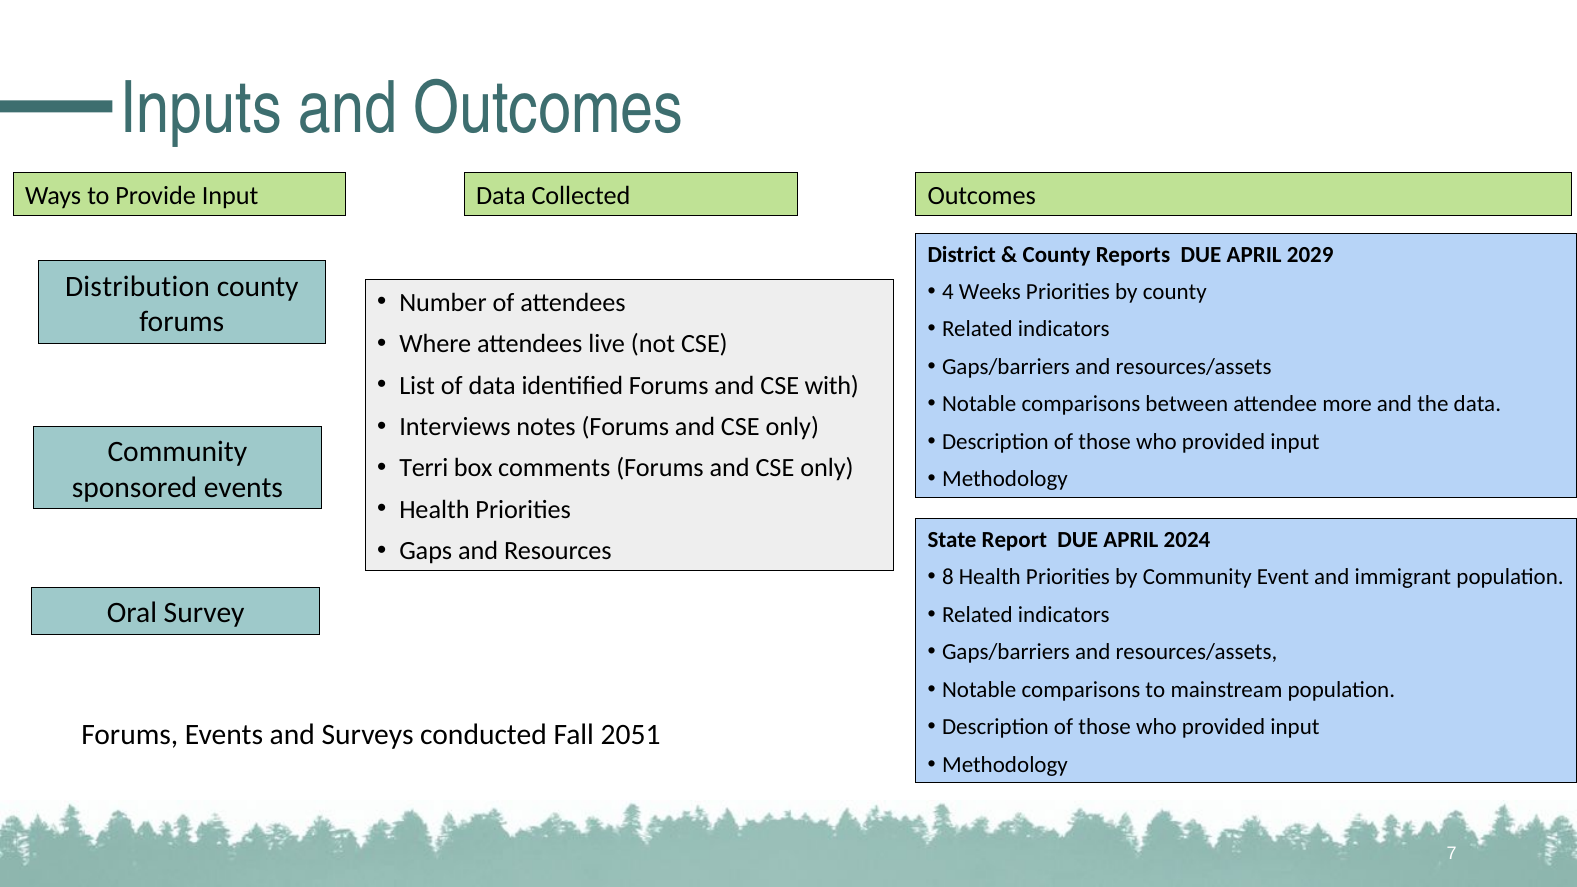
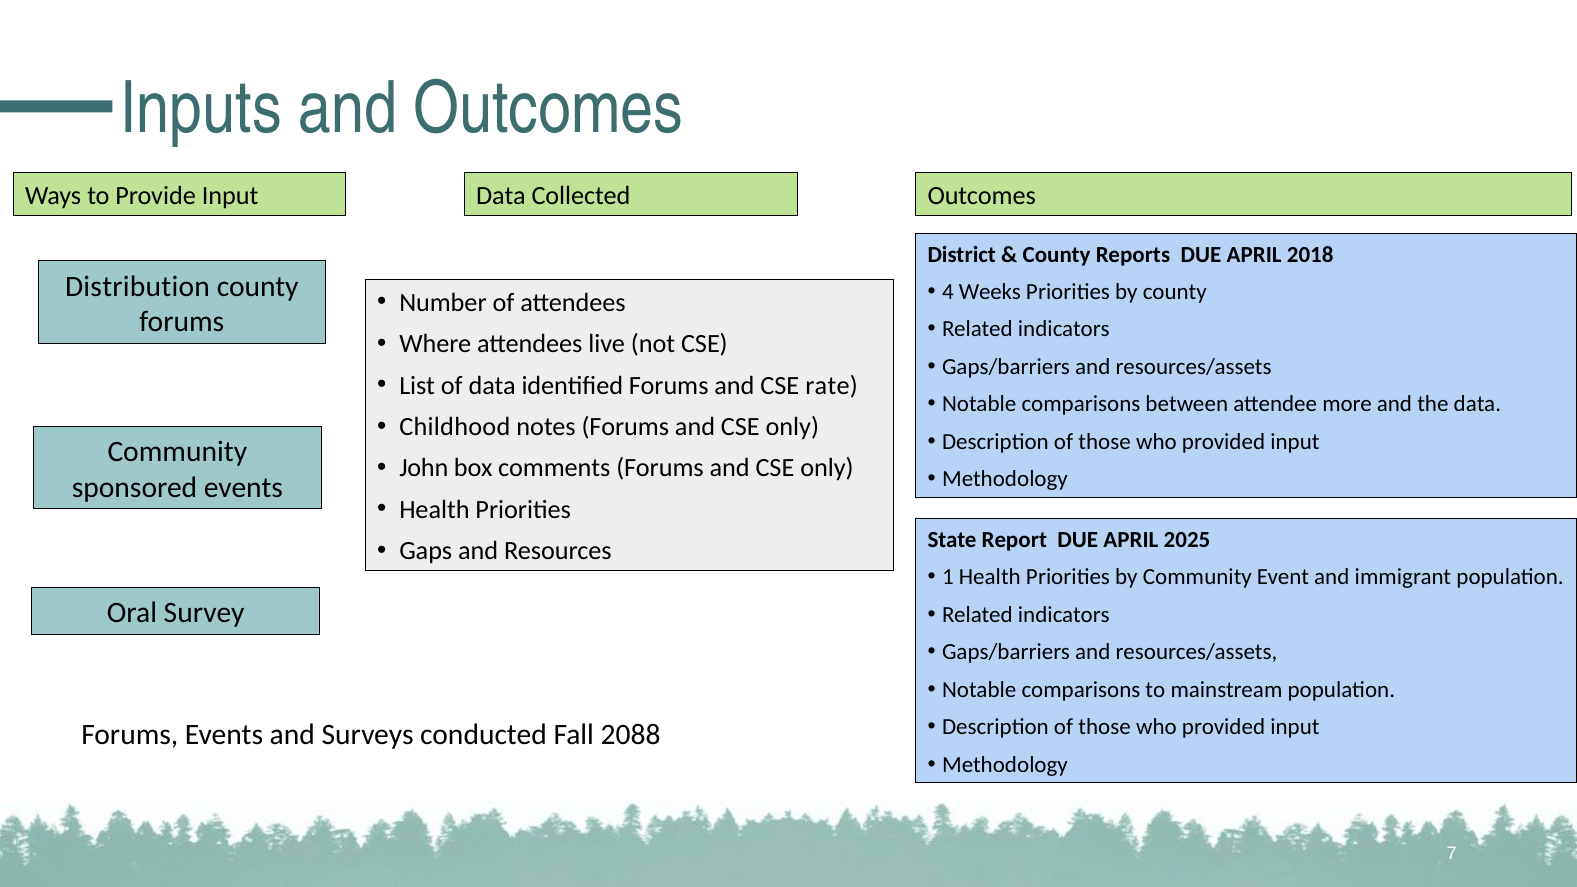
2029: 2029 -> 2018 (1310, 254)
with: with -> rate (832, 386)
Interviews: Interviews -> Childhood (455, 427)
Terri: Terri -> John (424, 468)
2024: 2024 -> 2025 (1187, 540)
8: 8 -> 1 (948, 577)
2051: 2051 -> 2088 (631, 735)
